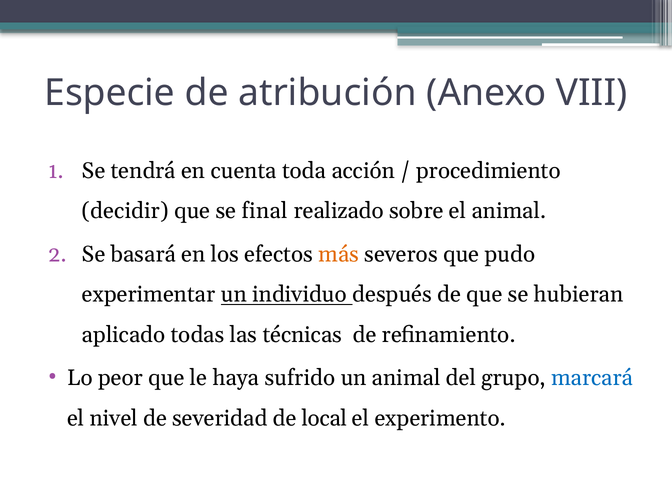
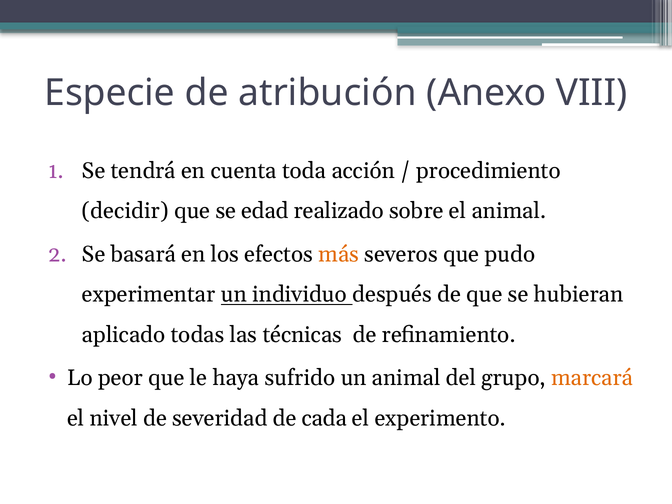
final: final -> edad (265, 211)
marcará colour: blue -> orange (592, 378)
local: local -> cada (324, 418)
